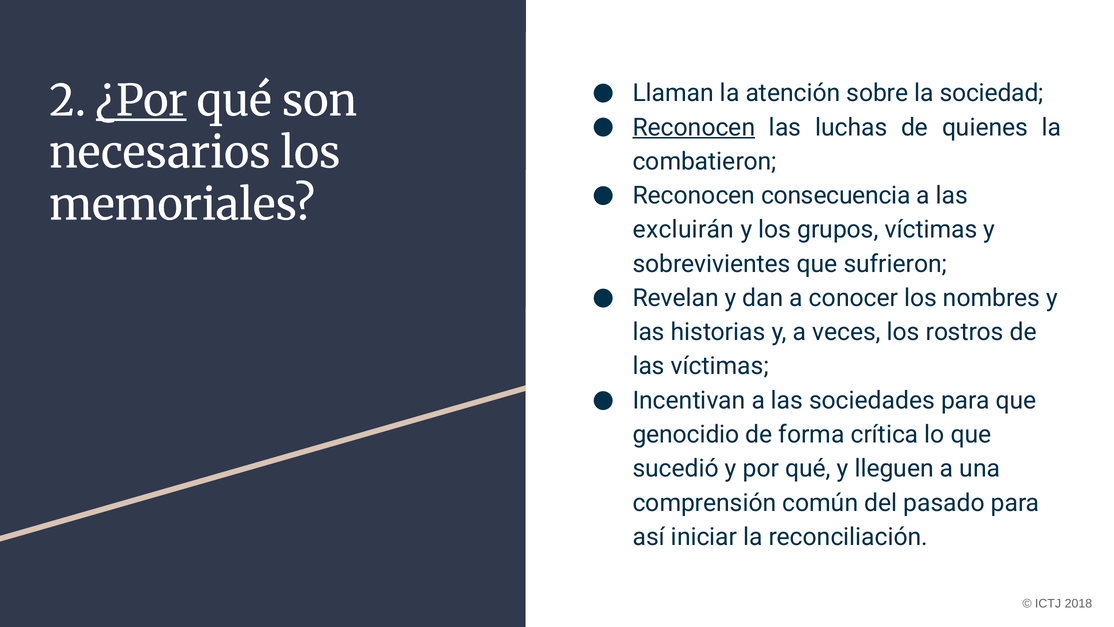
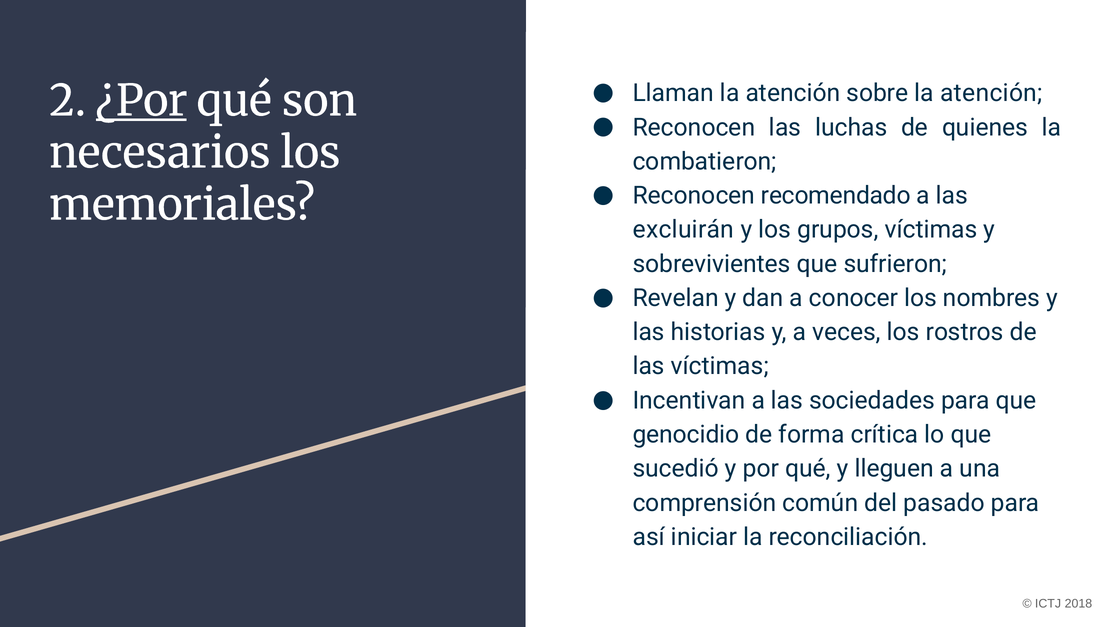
sobre la sociedad: sociedad -> atención (991, 93)
Reconocen underline: present -> none (694, 127)
consecuencia: consecuencia -> recomendado (836, 196)
